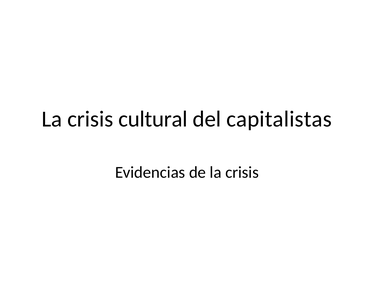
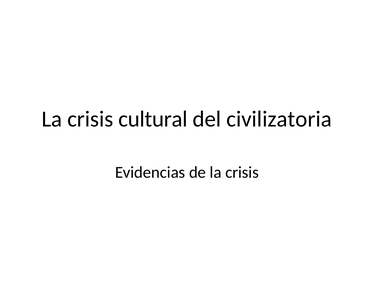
capitalistas: capitalistas -> civilizatoria (279, 119)
